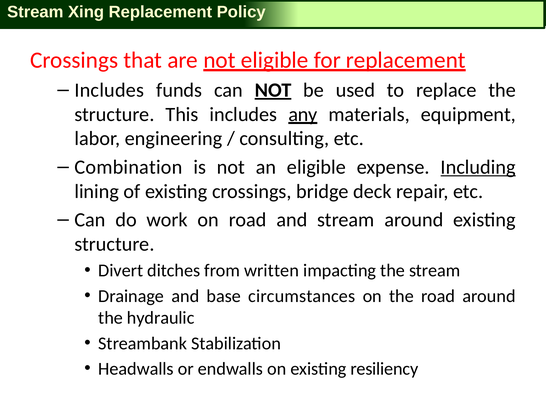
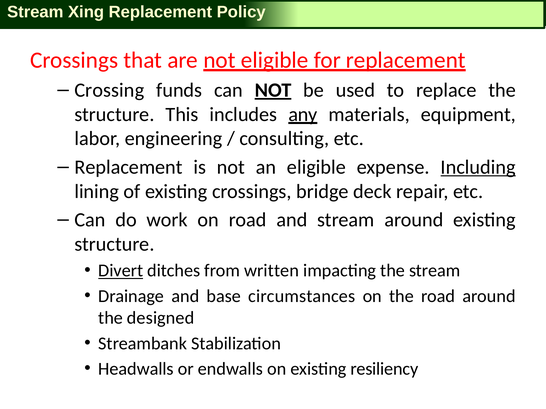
Includes: Includes -> Crossing (109, 90)
Combination: Combination -> Replacement (129, 167)
Divert underline: none -> present (121, 271)
hydraulic: hydraulic -> designed (161, 318)
